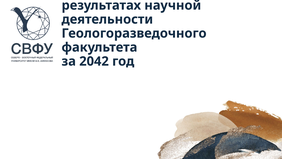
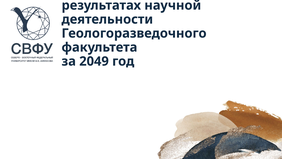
2042: 2042 -> 2049 (94, 61)
